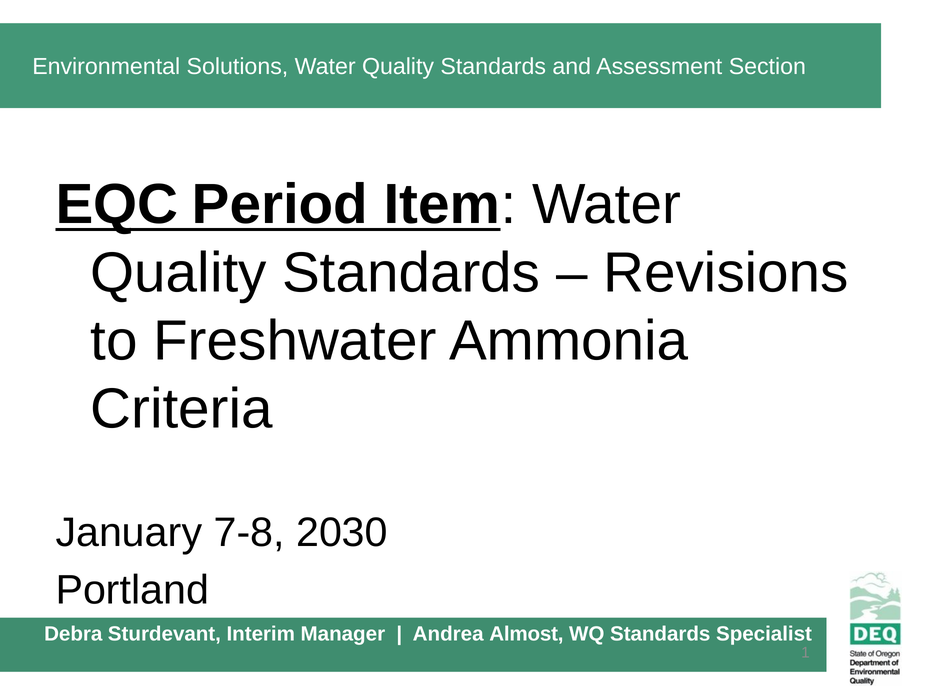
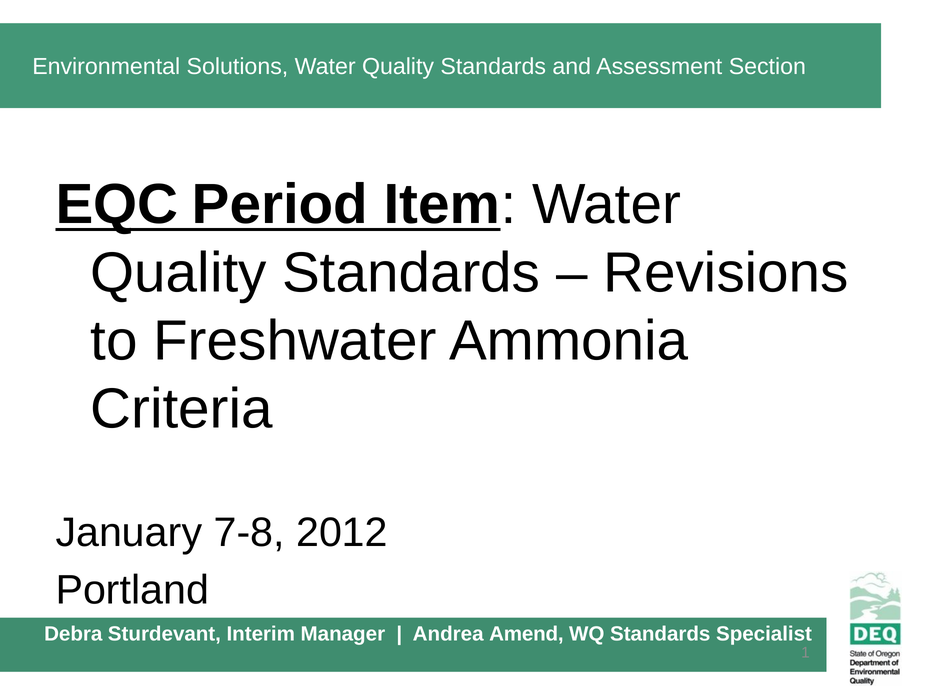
2030: 2030 -> 2012 (342, 533)
Almost: Almost -> Amend (526, 634)
